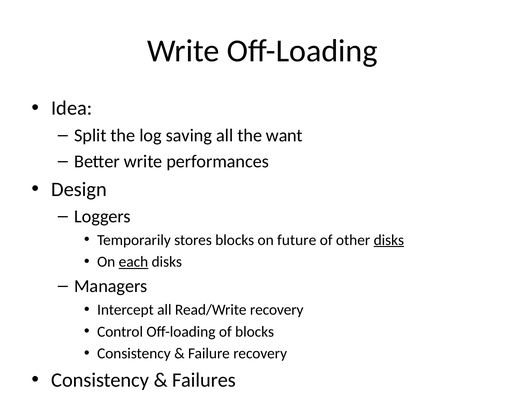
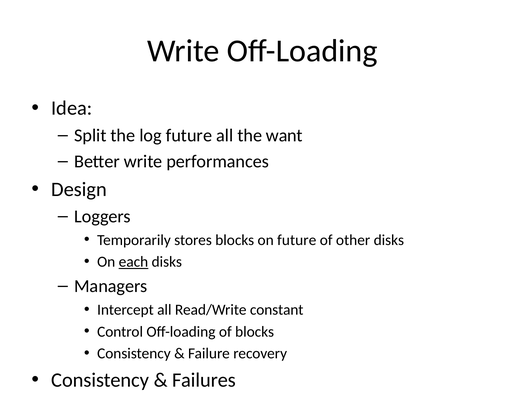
log saving: saving -> future (189, 135)
disks underline: present -> none (389, 240)
Read/Write recovery: recovery -> constant (277, 310)
